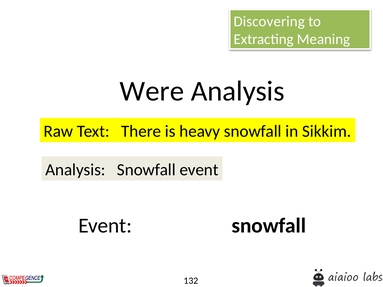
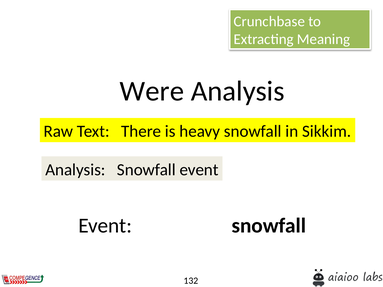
Discovering: Discovering -> Crunchbase (269, 21)
